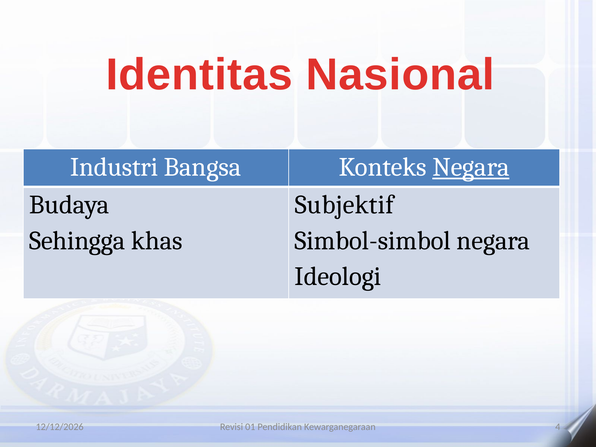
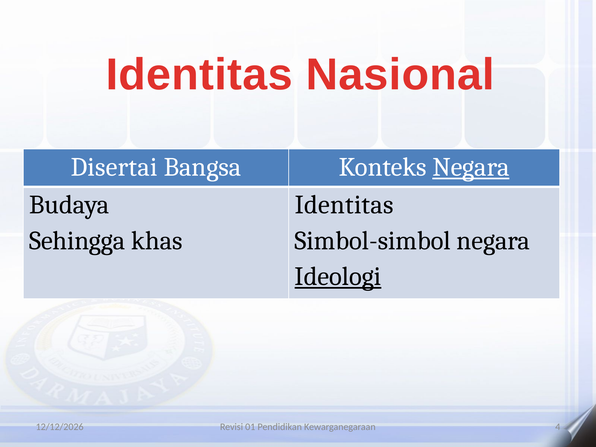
Industri: Industri -> Disertai (114, 167)
Subjektif: Subjektif -> Identitas (344, 205)
Ideologi underline: none -> present (338, 276)
